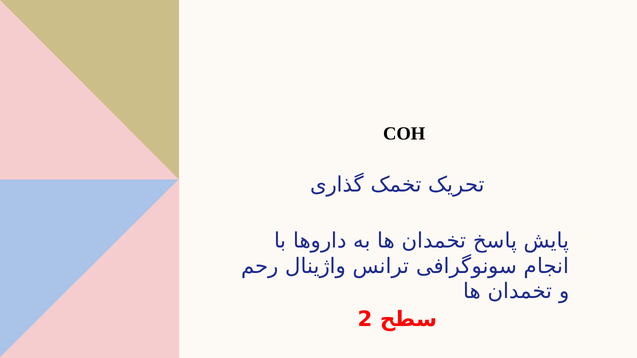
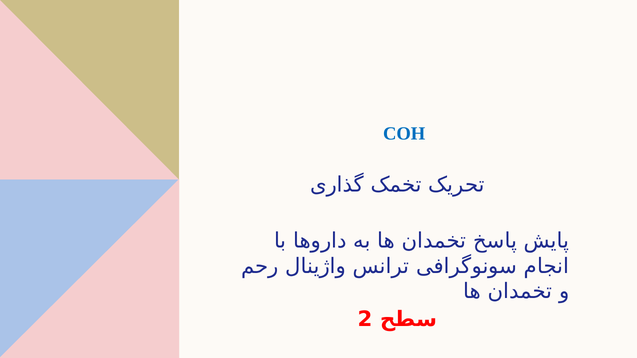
COH colour: black -> blue (404, 134)
